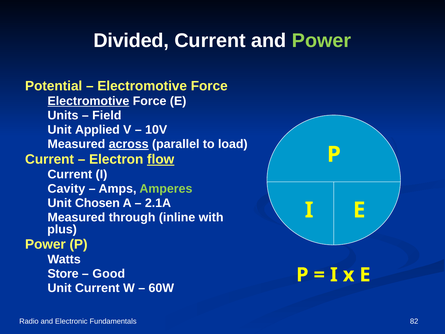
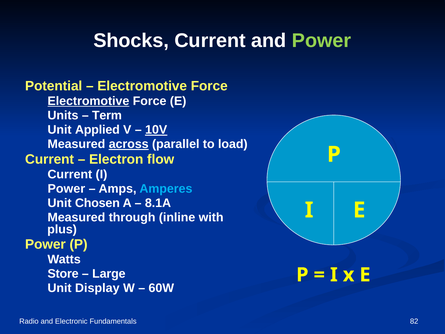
Divided: Divided -> Shocks (131, 41)
Field: Field -> Term (107, 115)
10V underline: none -> present (156, 130)
flow underline: present -> none (161, 159)
Cavity: Cavity -> Power (66, 189)
Amperes colour: light green -> light blue (166, 189)
2.1A: 2.1A -> 8.1A (158, 203)
Good: Good -> Large (109, 274)
Unit Current: Current -> Display (97, 288)
